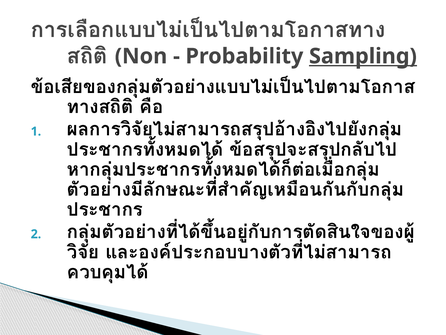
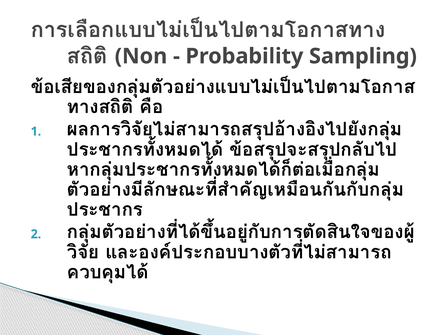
Sampling underline: present -> none (363, 56)
